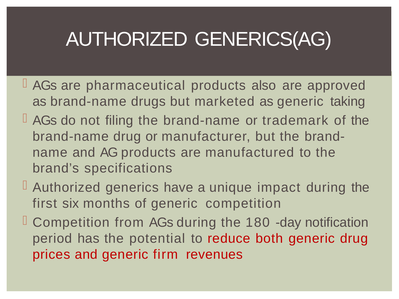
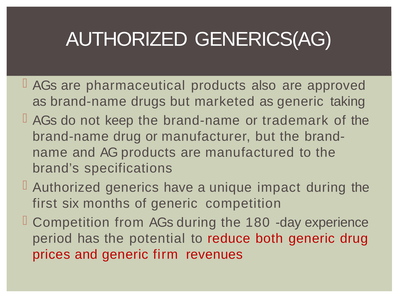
filing: filing -> keep (119, 121)
notification: notification -> experience (337, 223)
